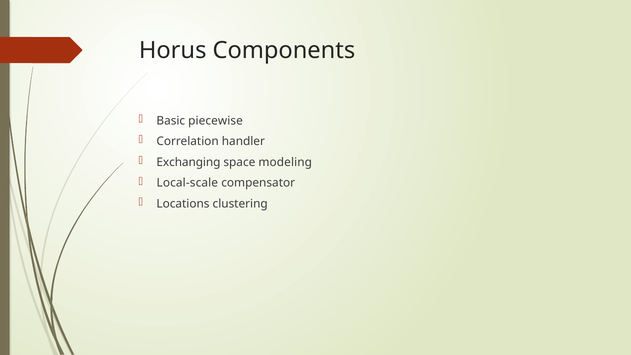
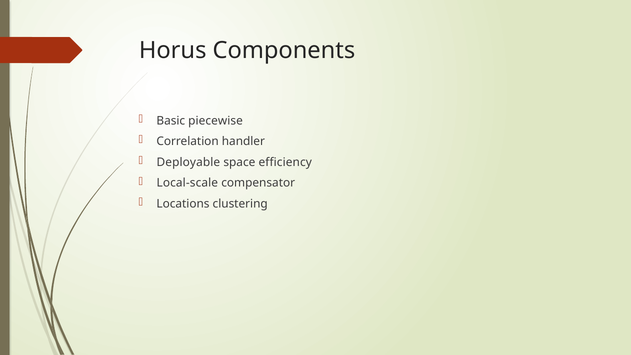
Exchanging: Exchanging -> Deployable (188, 162)
modeling: modeling -> efficiency (285, 162)
